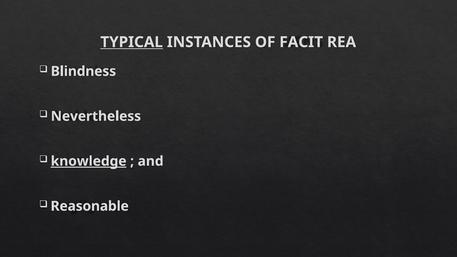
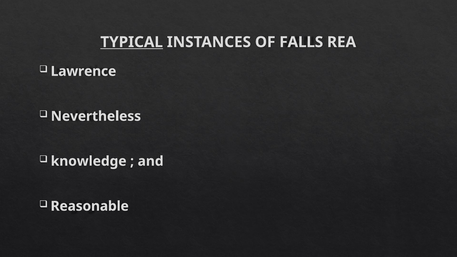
FACIT: FACIT -> FALLS (301, 42)
Blindness: Blindness -> Lawrence (83, 71)
knowledge underline: present -> none (89, 161)
